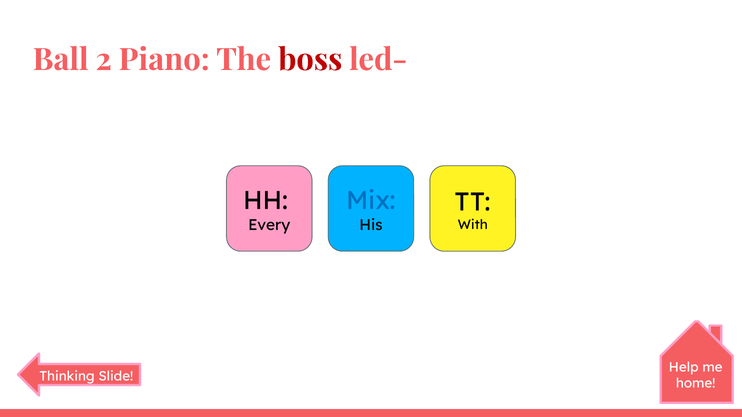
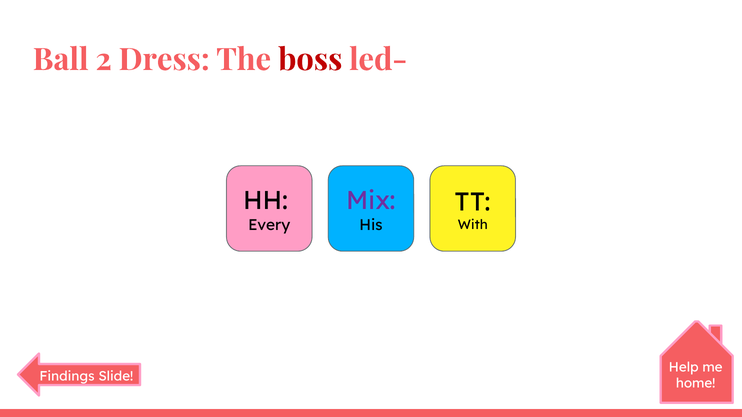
Piano: Piano -> Dress (164, 60)
Mix colour: blue -> purple (371, 201)
Thinking: Thinking -> Findings (67, 377)
